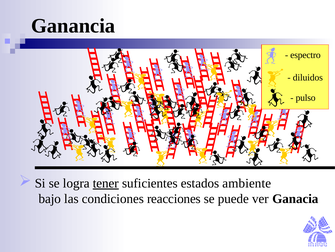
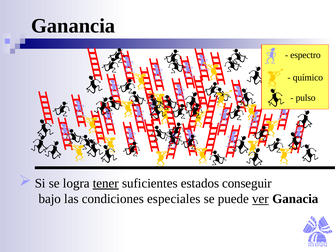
diluidos: diluidos -> químico (308, 77)
ambiente: ambiente -> conseguir (247, 183)
reacciones: reacciones -> especiales (174, 198)
ver underline: none -> present (260, 198)
